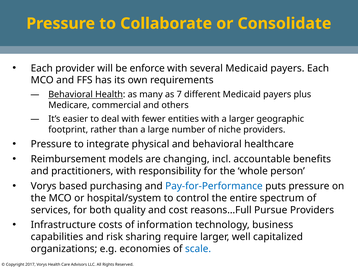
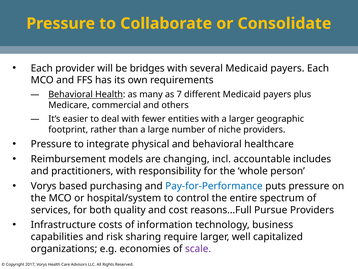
enforce: enforce -> bridges (147, 68)
benefits: benefits -> includes (312, 159)
scale colour: blue -> purple (198, 248)
